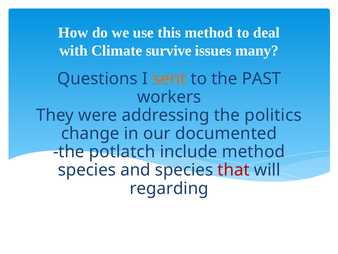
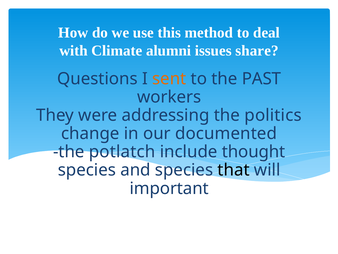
survive: survive -> alumni (169, 51)
many: many -> share (257, 51)
include method: method -> thought (254, 152)
that colour: red -> black (234, 170)
regarding: regarding -> important (169, 188)
